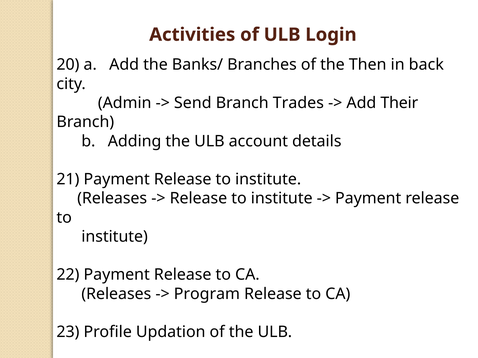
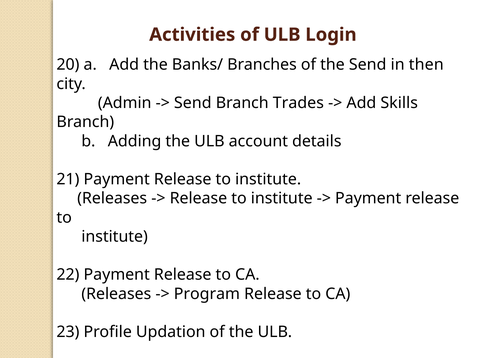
the Then: Then -> Send (368, 65)
back: back -> then (426, 65)
Their: Their -> Skills (399, 103)
